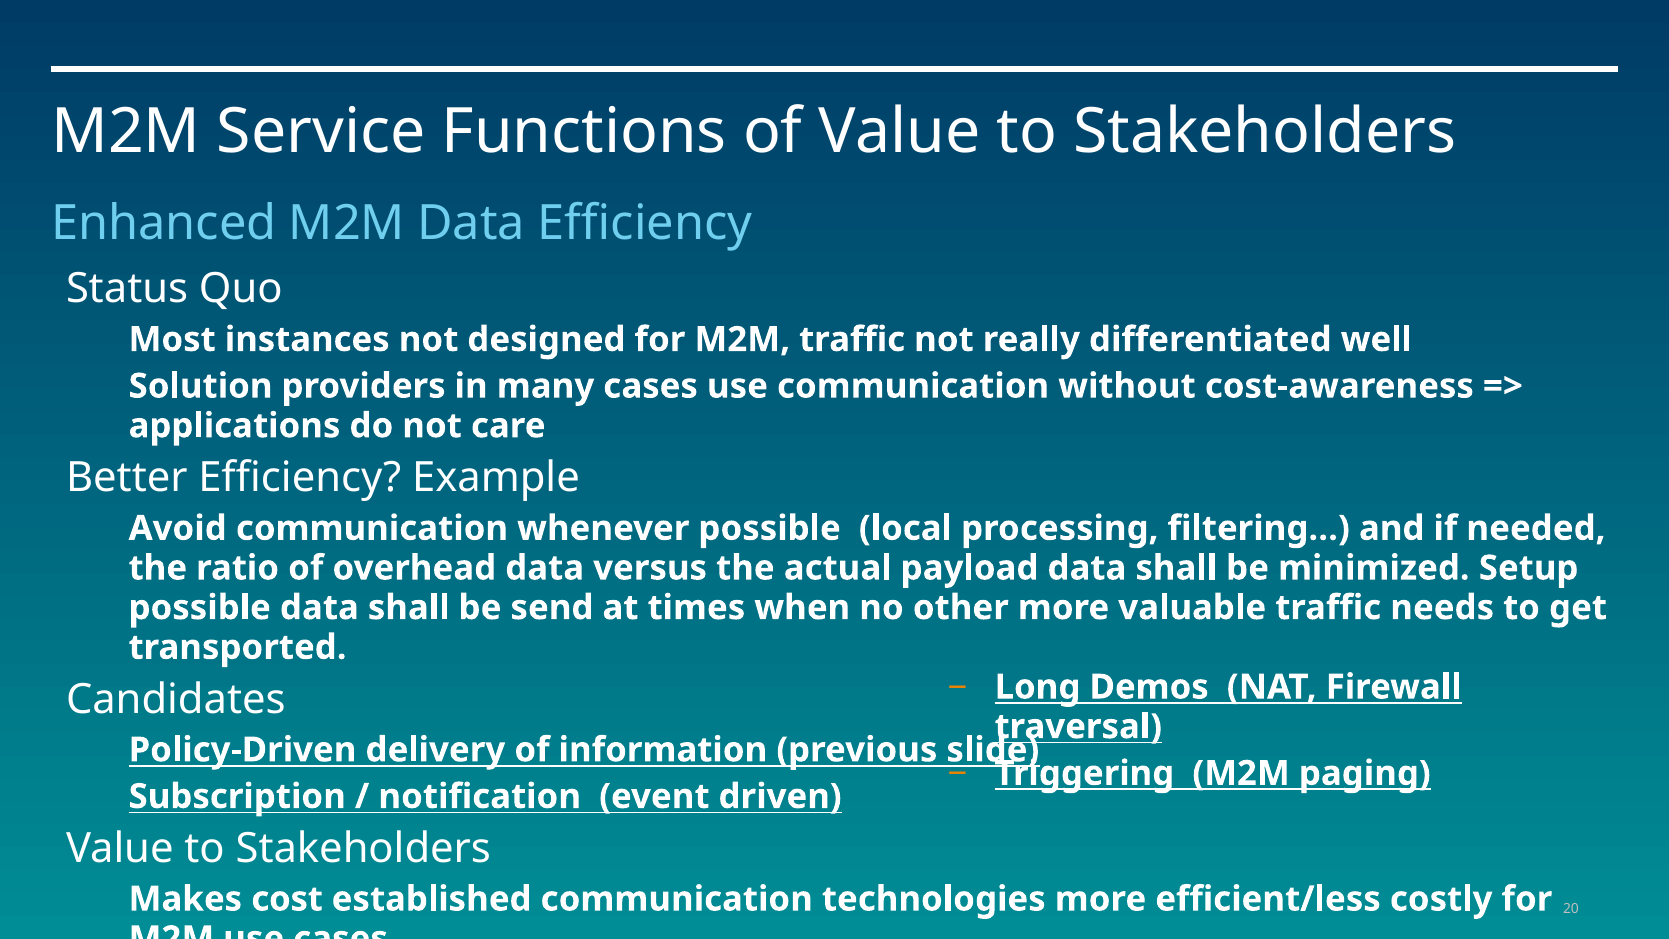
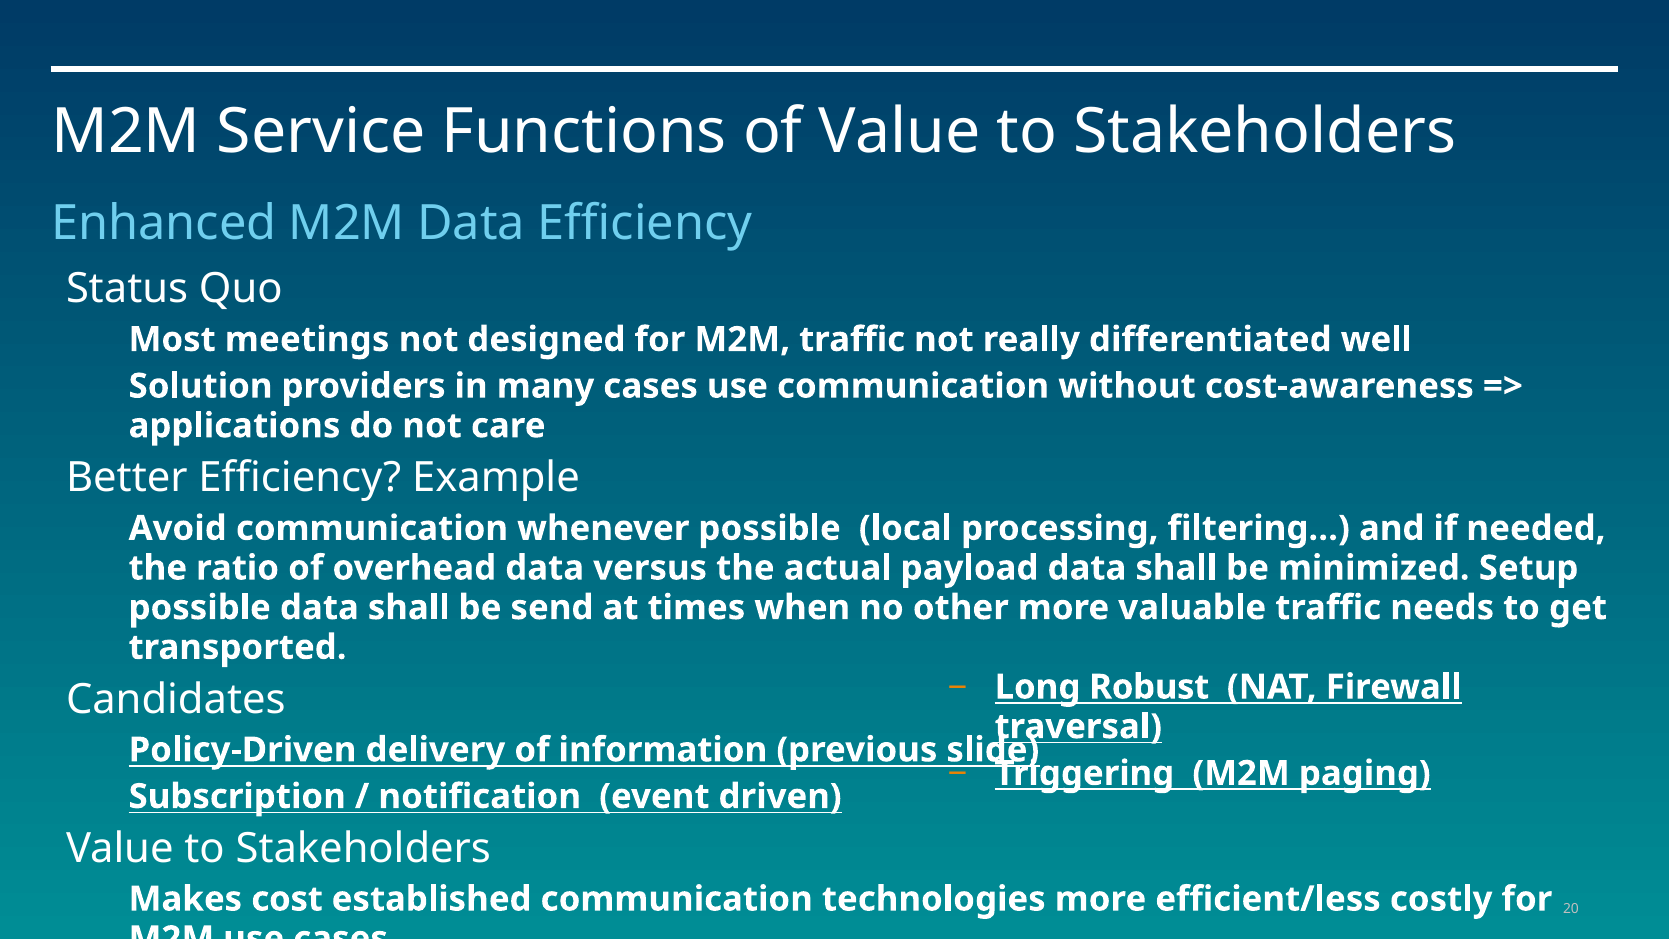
instances: instances -> meetings (307, 340)
Demos: Demos -> Robust (1149, 687)
